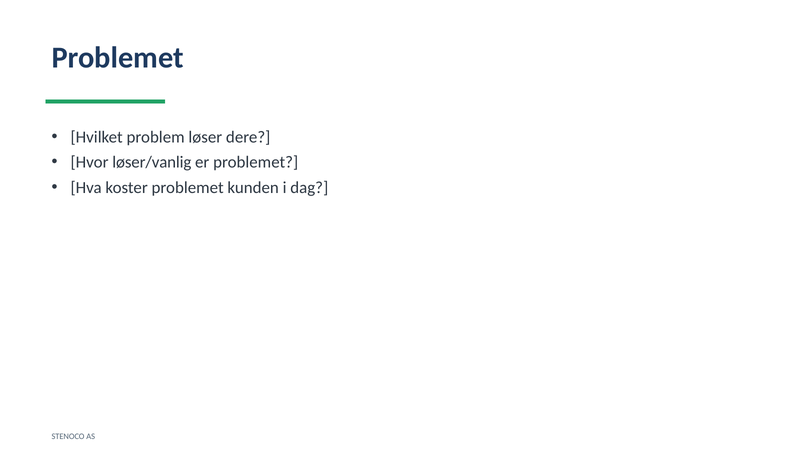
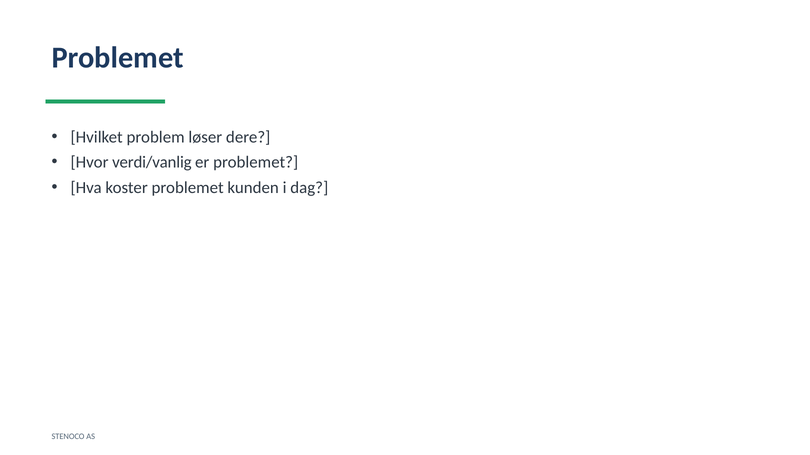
løser/vanlig: løser/vanlig -> verdi/vanlig (152, 163)
